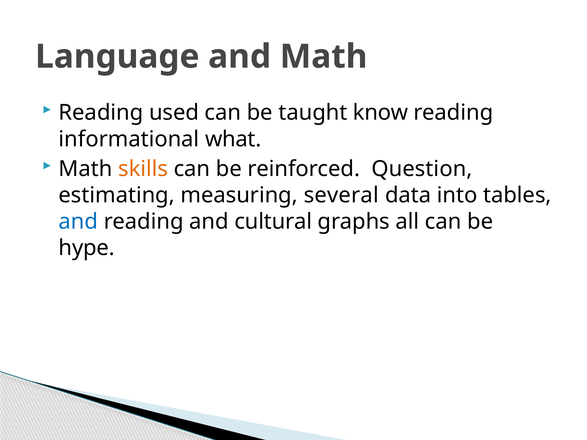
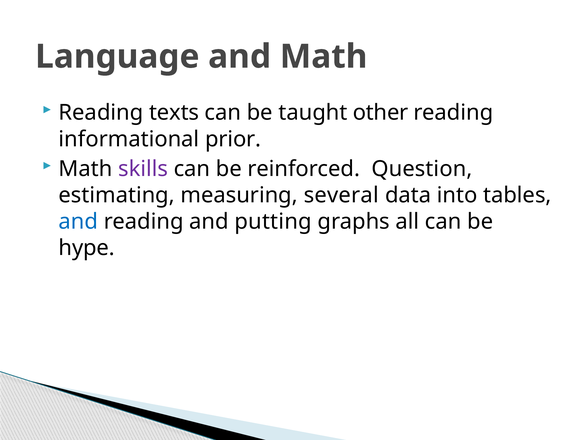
used: used -> texts (174, 113)
know: know -> other (381, 113)
what: what -> prior (233, 139)
skills colour: orange -> purple (143, 169)
cultural: cultural -> putting (273, 222)
